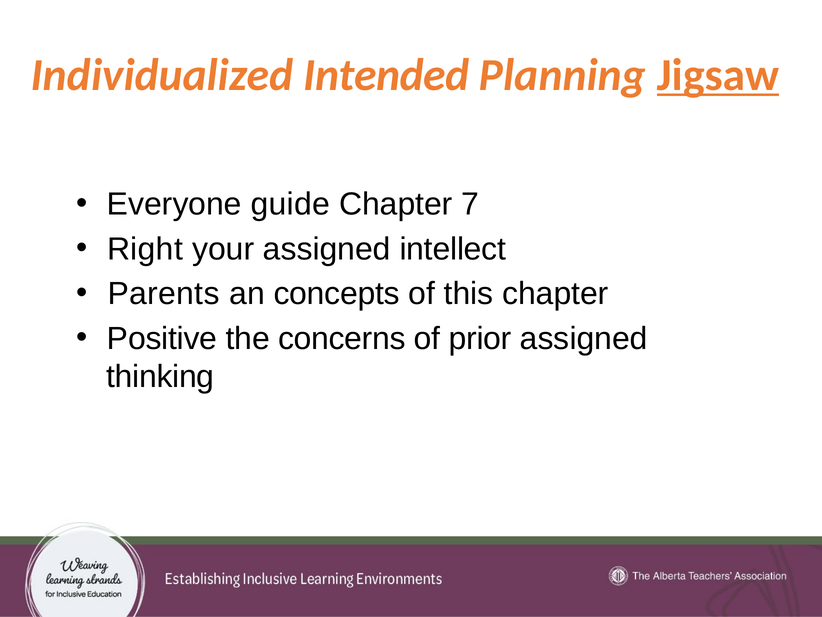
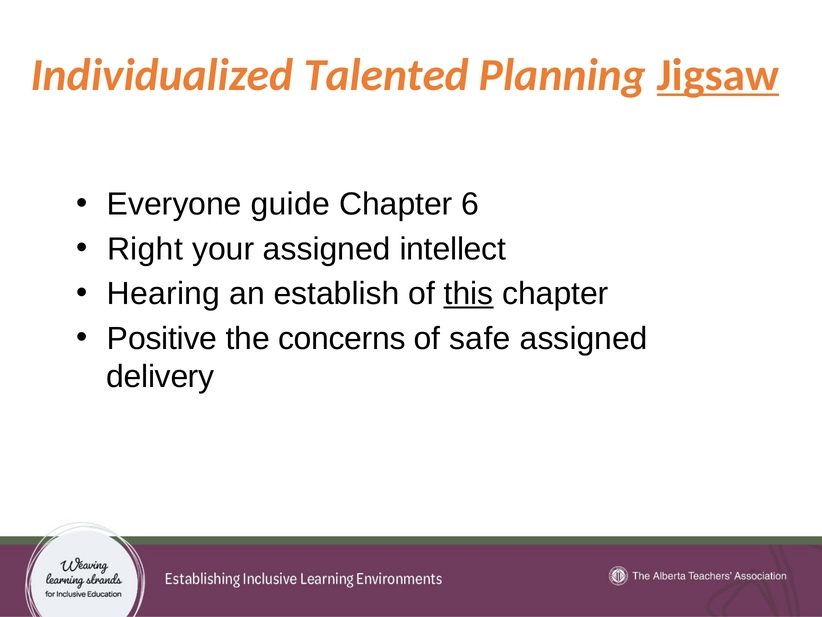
Intended: Intended -> Talented (386, 75)
7: 7 -> 6 (470, 204)
Parents: Parents -> Hearing (164, 294)
concepts: concepts -> establish (337, 294)
this underline: none -> present (468, 294)
prior: prior -> safe (480, 338)
thinking: thinking -> delivery (160, 377)
